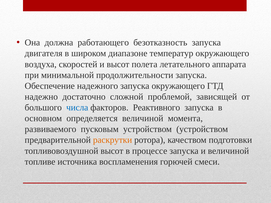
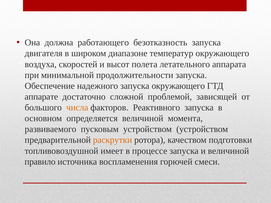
надежно: надежно -> аппарате (41, 97)
числа colour: blue -> orange (77, 108)
топливовоздушной высот: высот -> имеет (112, 151)
топливе: топливе -> правило (40, 162)
